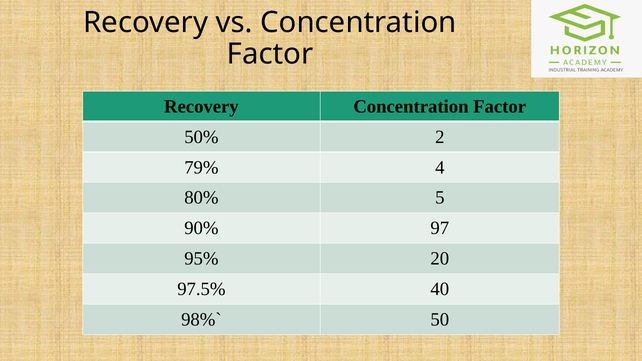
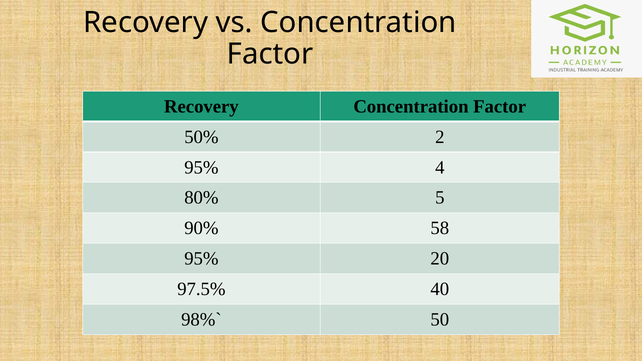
79%: 79% -> 95% (201, 167)
97: 97 -> 58 (440, 228)
